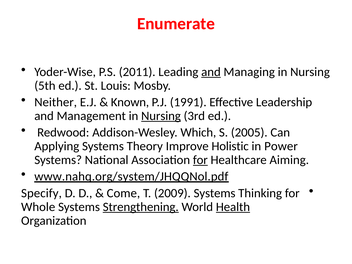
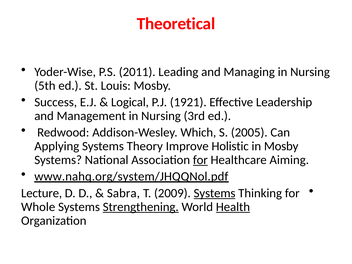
Enumerate: Enumerate -> Theoretical (176, 24)
and underline: present -> none (211, 72)
Neither: Neither -> Success (56, 102)
Known: Known -> Logical (130, 102)
1991: 1991 -> 1921 (188, 102)
Nursing underline: present -> none (161, 116)
in Power: Power -> Mosby (281, 146)
Specify: Specify -> Lecture (42, 193)
Come: Come -> Sabra (123, 193)
Systems underline: none -> present (215, 193)
